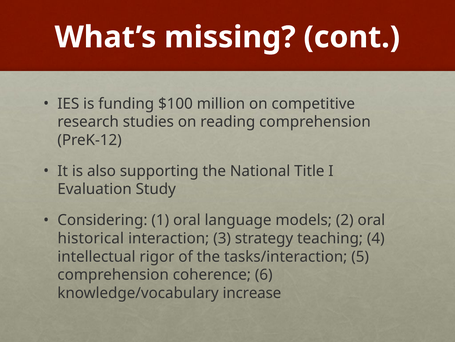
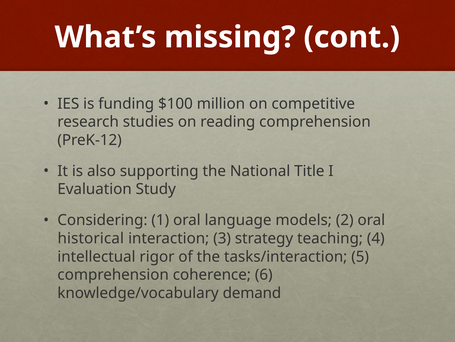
increase: increase -> demand (252, 293)
